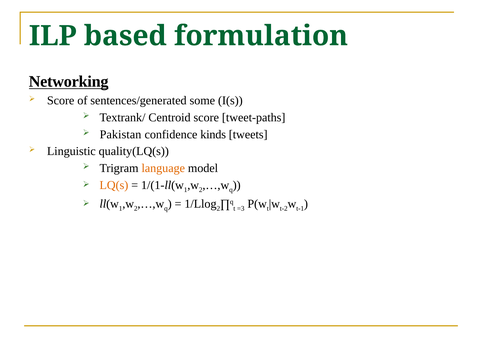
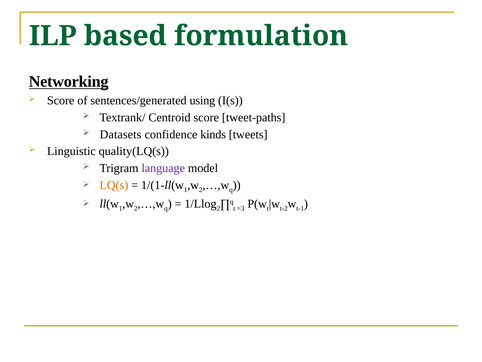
some: some -> using (202, 100)
Pakistan: Pakistan -> Datasets (121, 134)
language colour: orange -> purple (163, 168)
